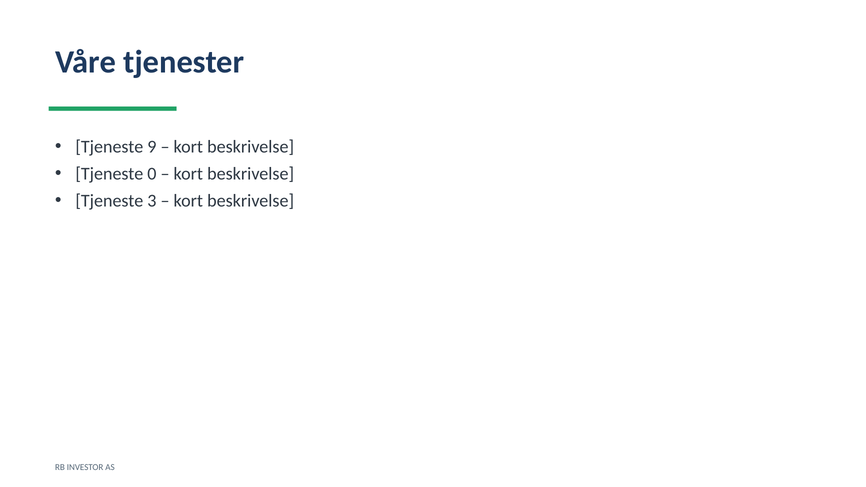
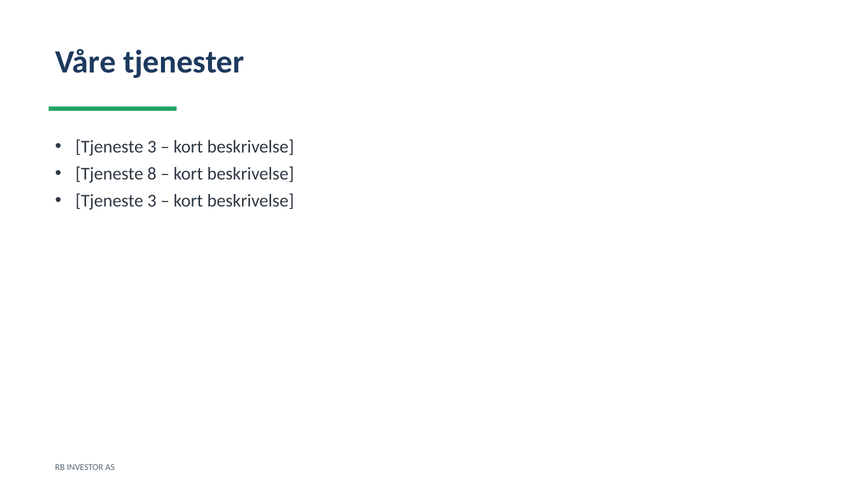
9: 9 -> 3 (152, 147)
0: 0 -> 8 (152, 174)
